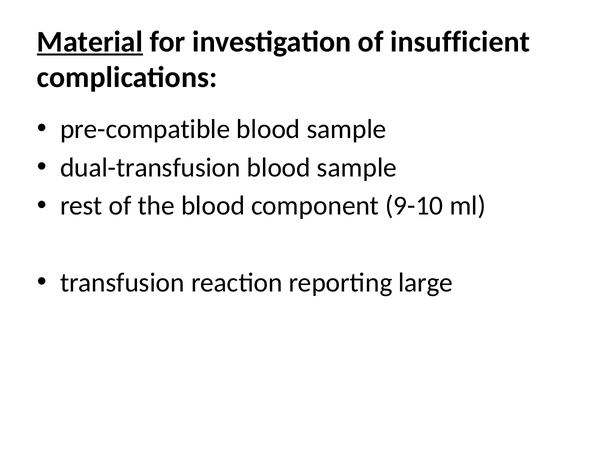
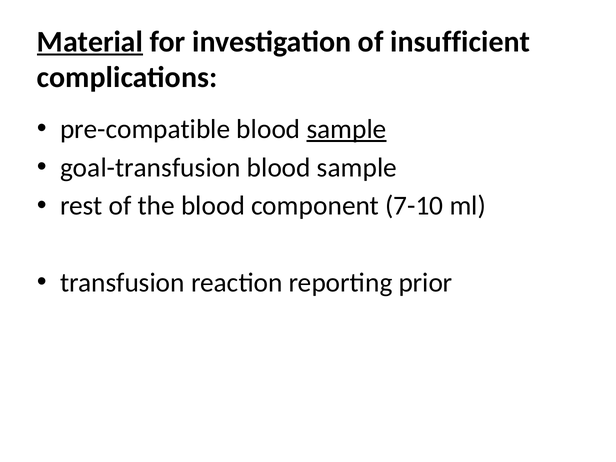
sample underline: none -> present (347, 129)
dual-transfusion: dual-transfusion -> goal-transfusion (150, 168)
9-10: 9-10 -> 7-10 (414, 206)
large: large -> prior (426, 283)
